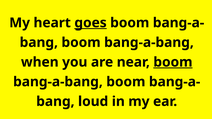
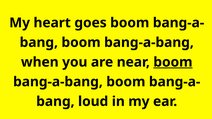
goes underline: present -> none (91, 23)
